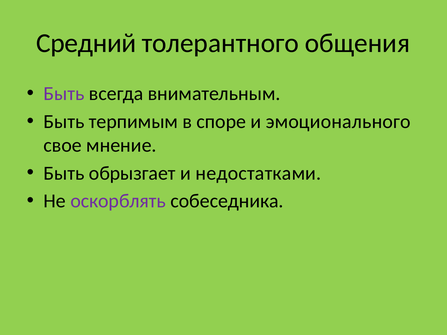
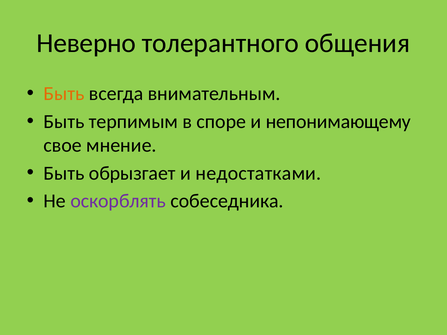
Средний: Средний -> Неверно (86, 43)
Быть colour: purple -> orange (64, 94)
эмоционального: эмоционального -> непонимающему (338, 122)
